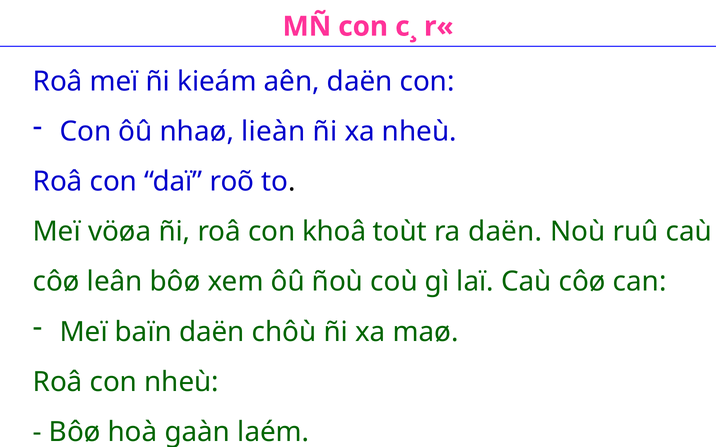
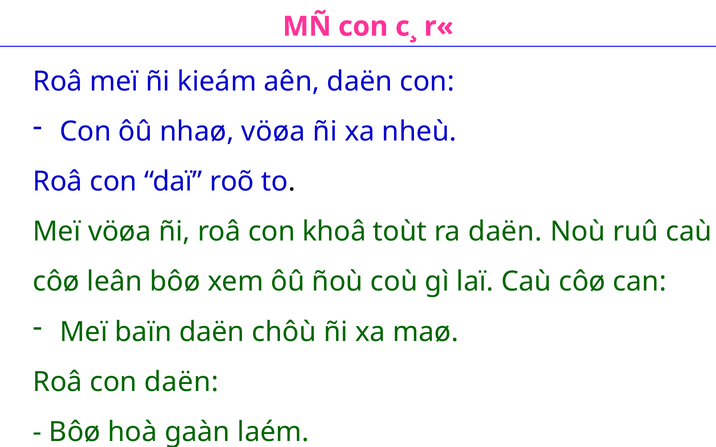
nhaø lieàn: lieàn -> vöøa (273, 132)
con nheù: nheù -> daën (181, 382)
